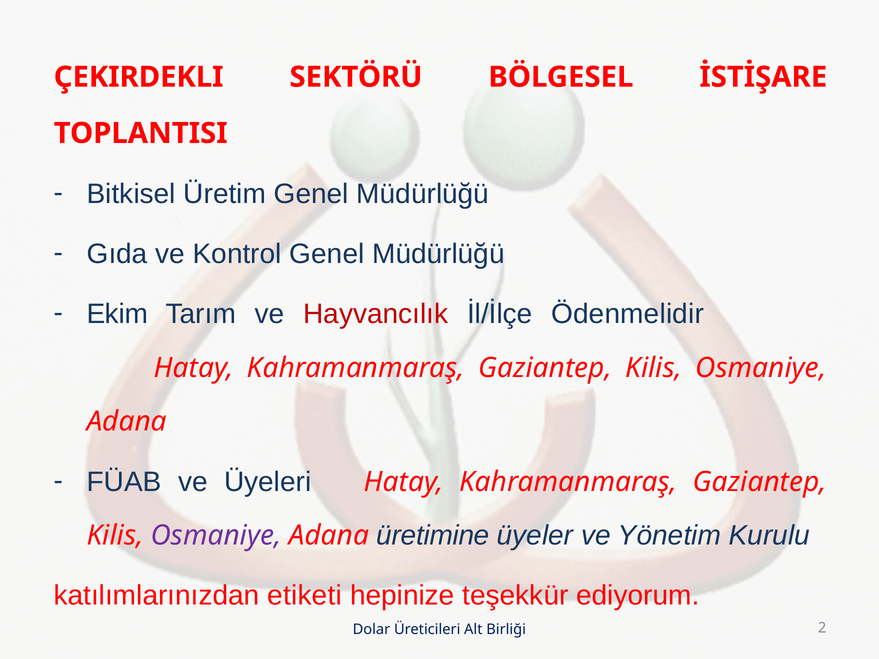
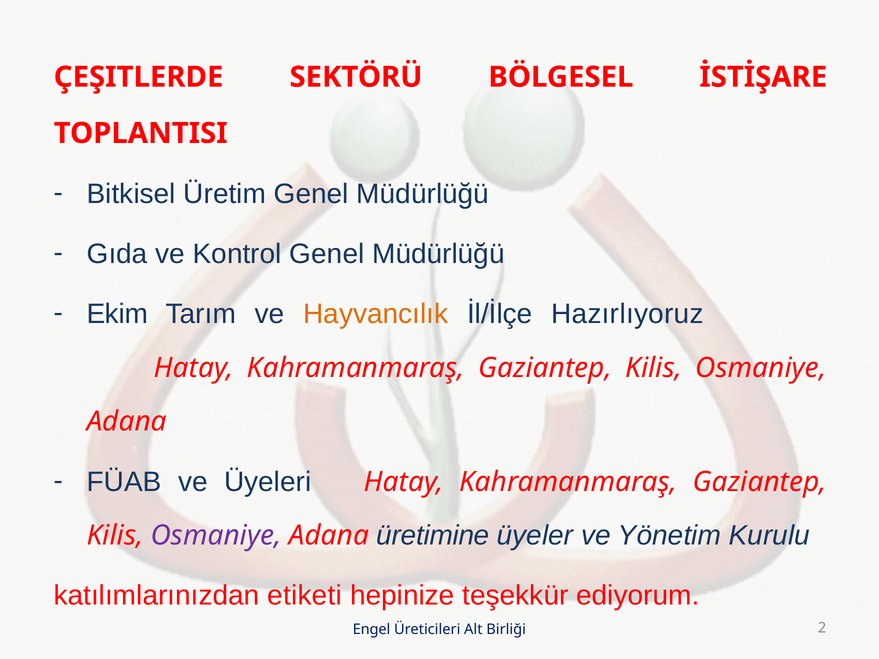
ÇEKIRDEKLI: ÇEKIRDEKLI -> ÇEŞITLERDE (139, 77)
Hayvancılık colour: red -> orange (376, 314)
Ödenmelidir: Ödenmelidir -> Hazırlıyoruz (628, 314)
Dolar: Dolar -> Engel (372, 630)
